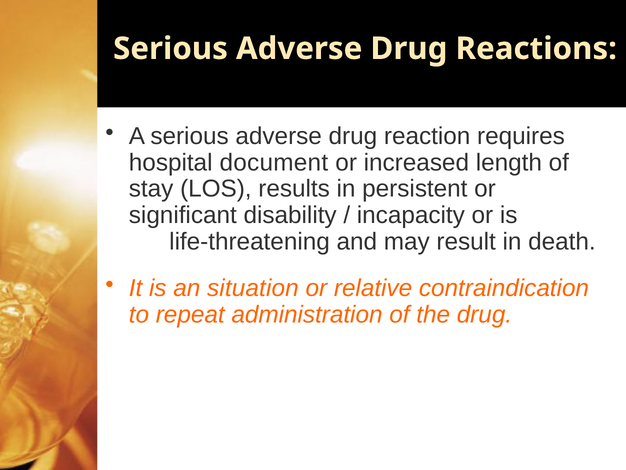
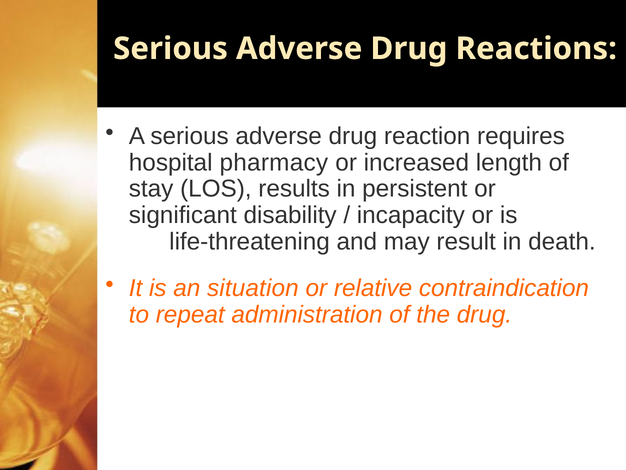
document: document -> pharmacy (274, 162)
